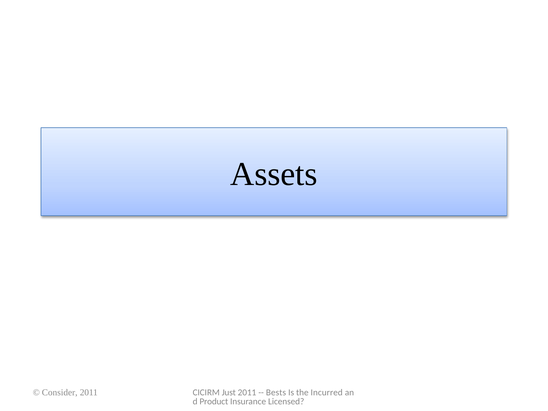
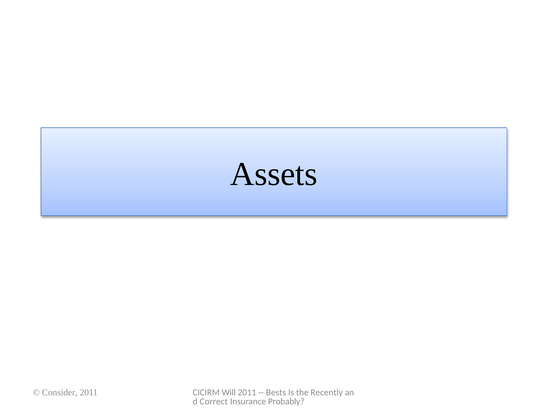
Just: Just -> Will (229, 392)
Incurred: Incurred -> Recently (327, 392)
Product: Product -> Correct (214, 402)
Licensed: Licensed -> Probably (286, 402)
